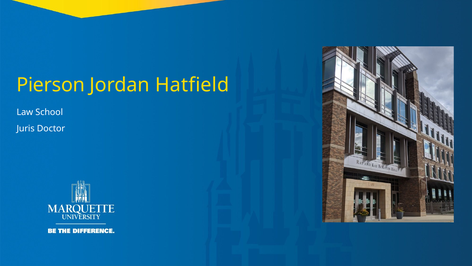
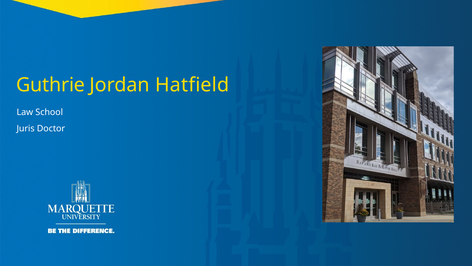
Pierson: Pierson -> Guthrie (51, 85)
